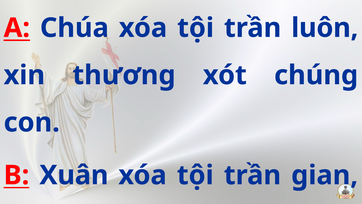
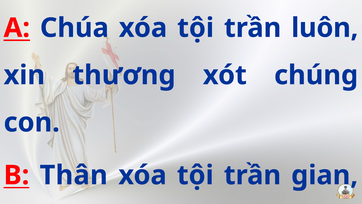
Xuân: Xuân -> Thân (74, 175)
